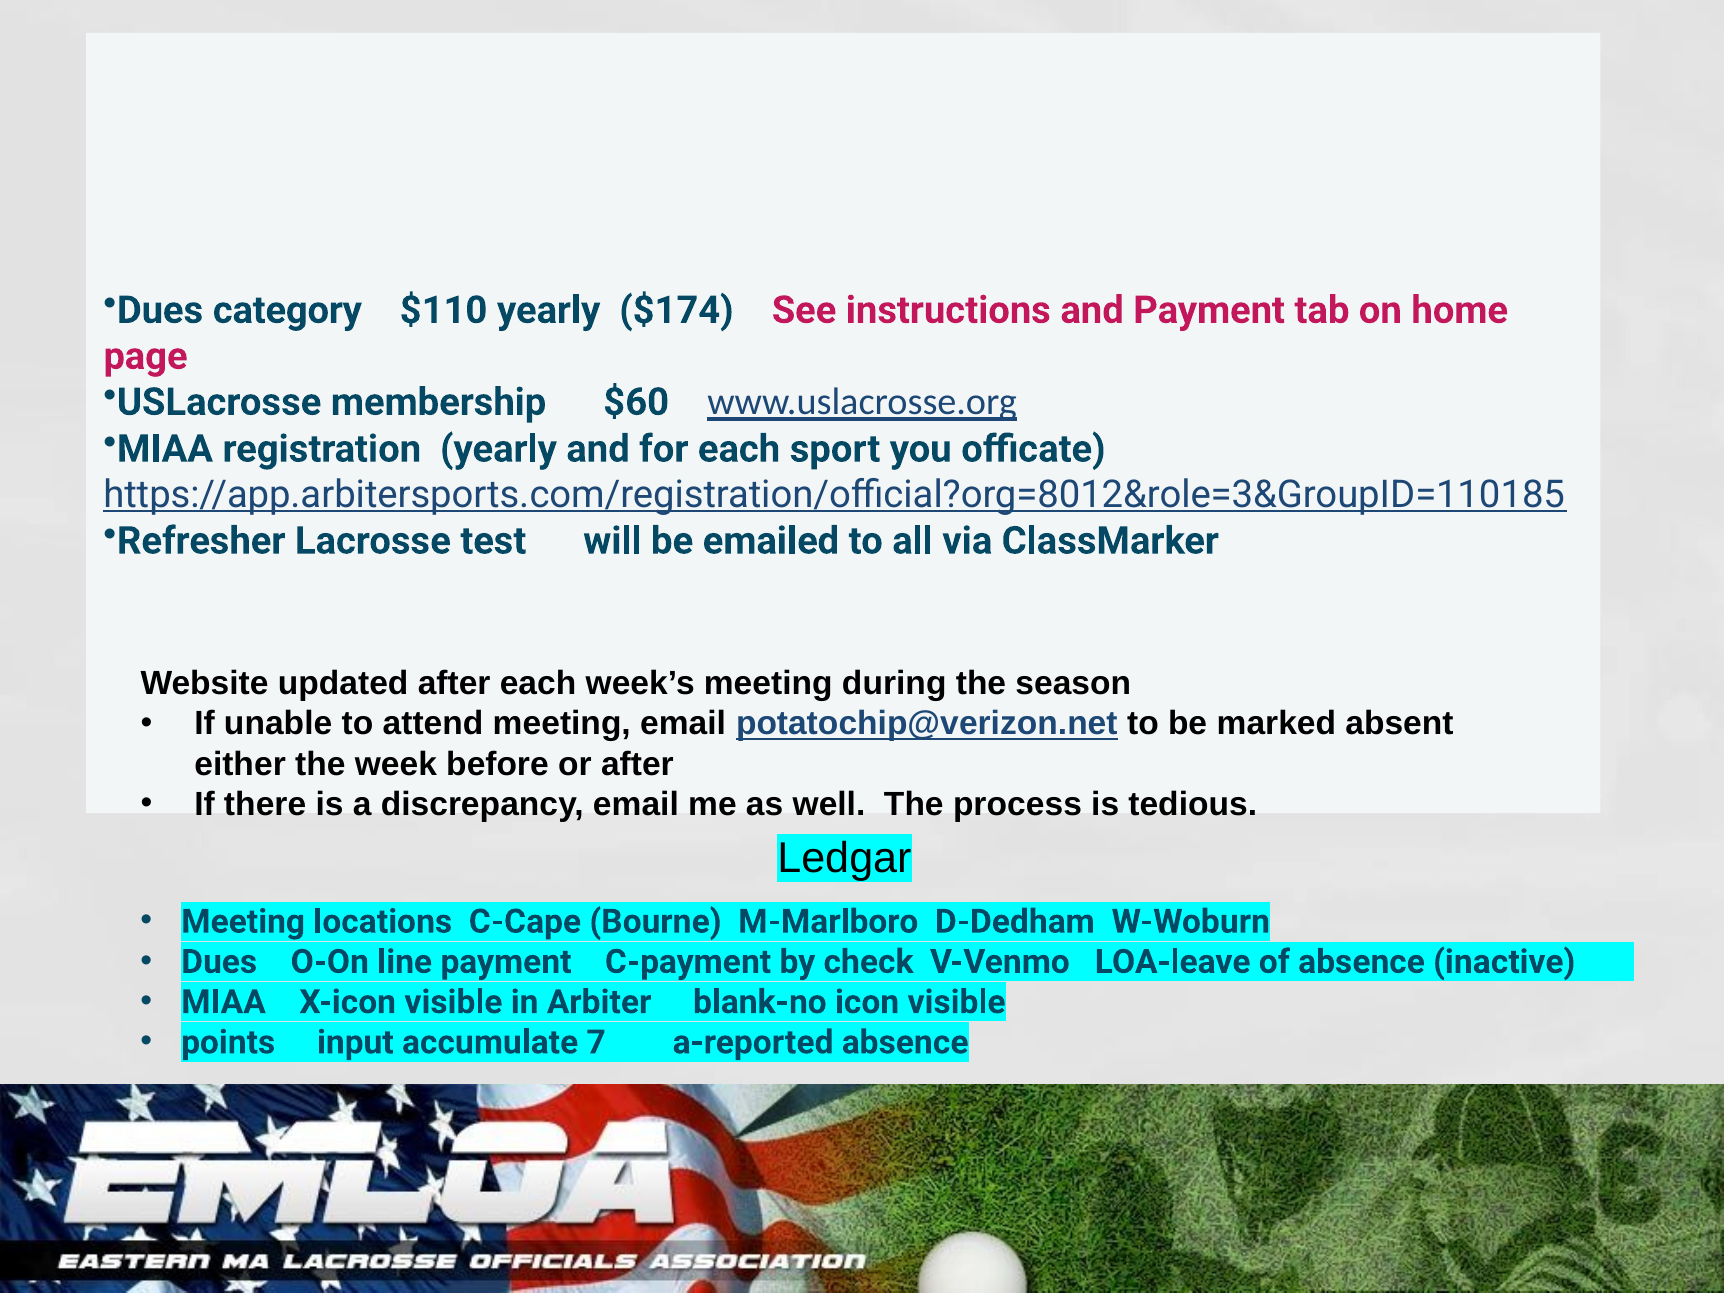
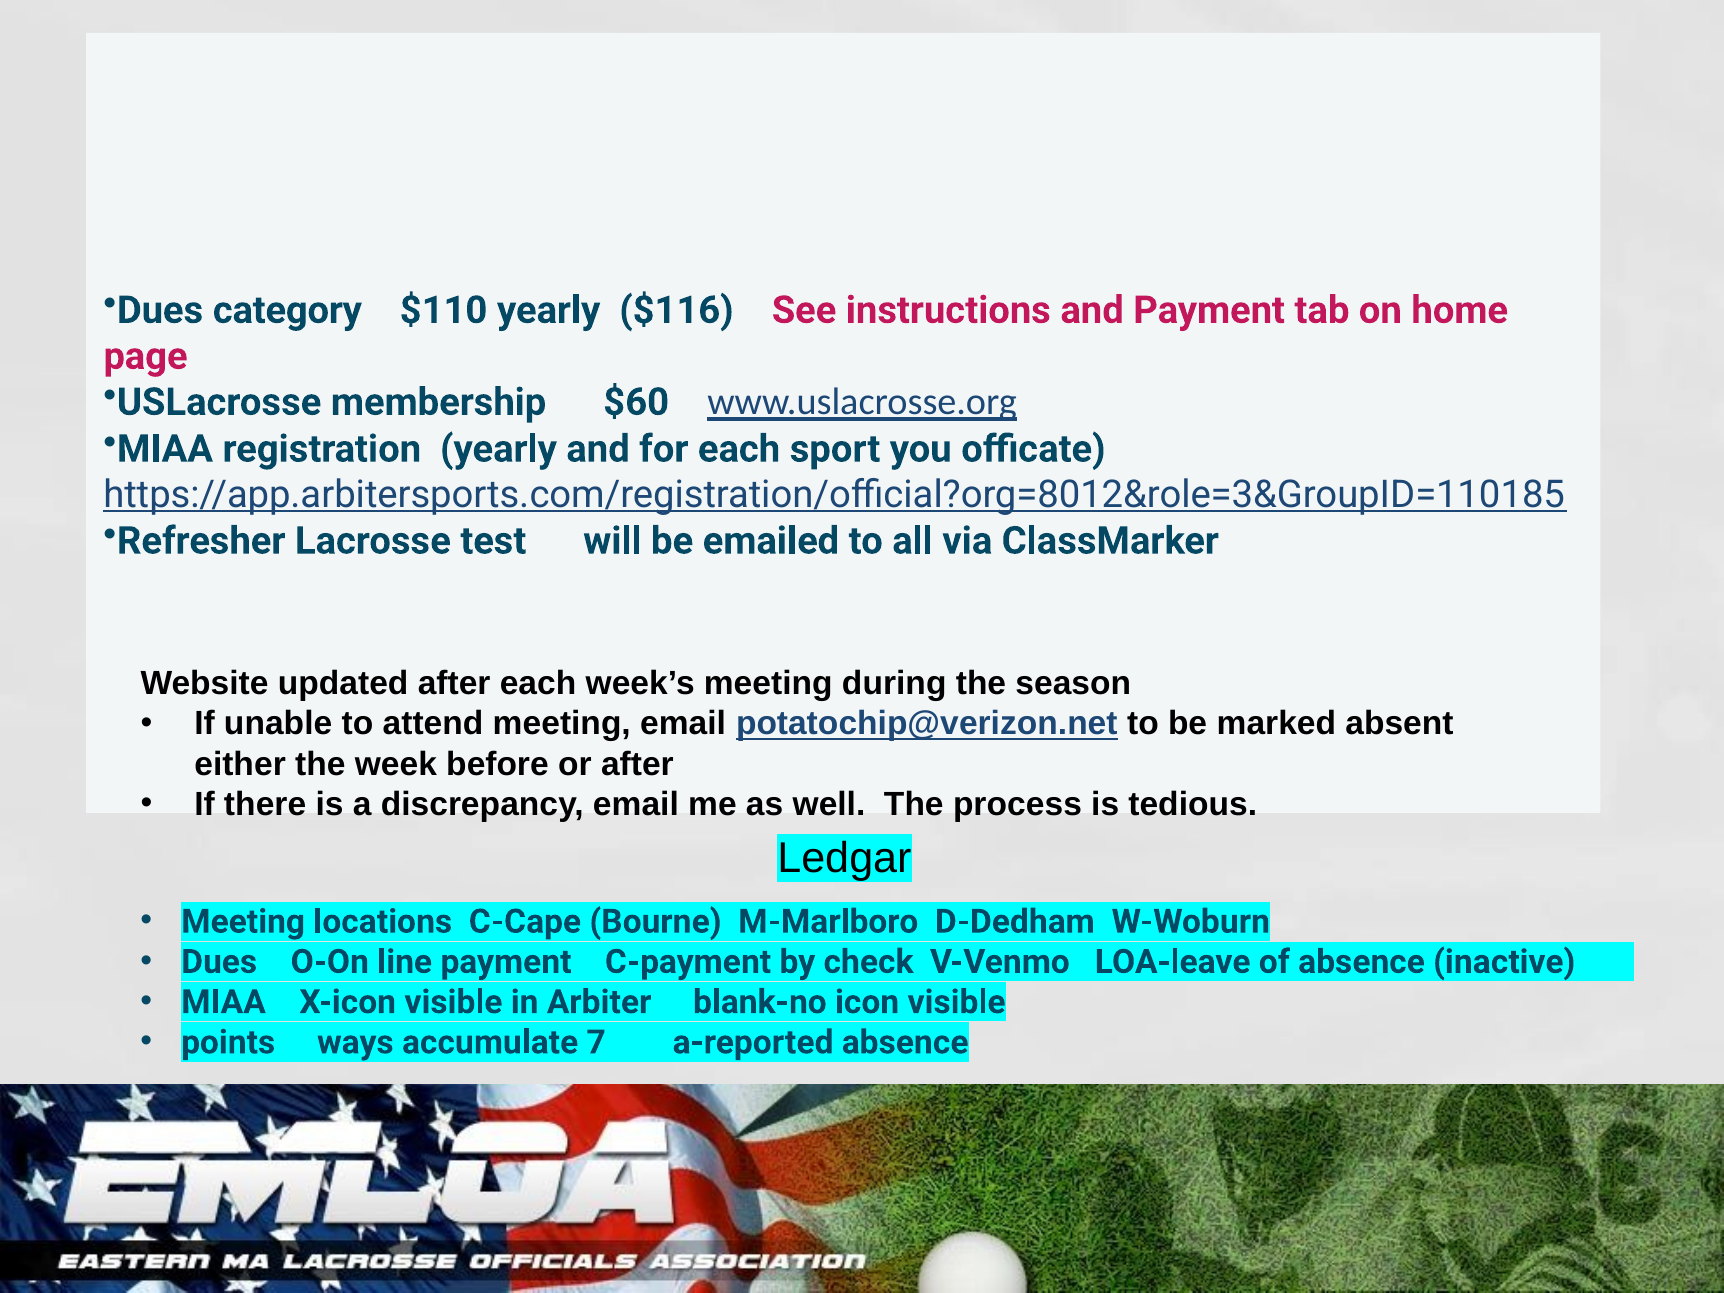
$174: $174 -> $116 (676, 310)
input: input -> ways (355, 1042)
